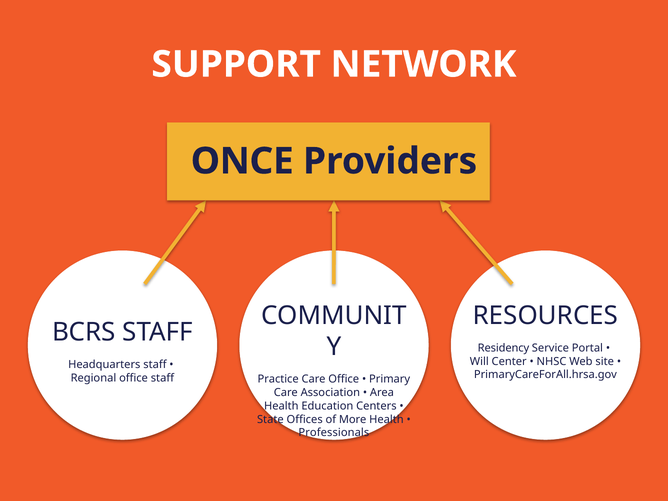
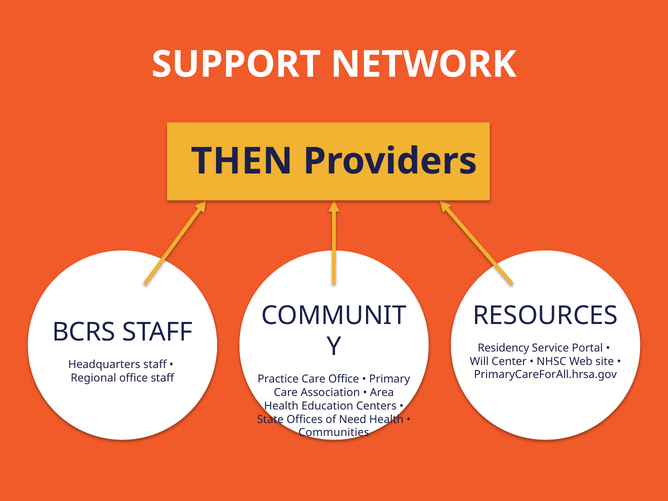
ONCE: ONCE -> THEN (242, 161)
More: More -> Need (353, 419)
Professionals: Professionals -> Communities (334, 433)
